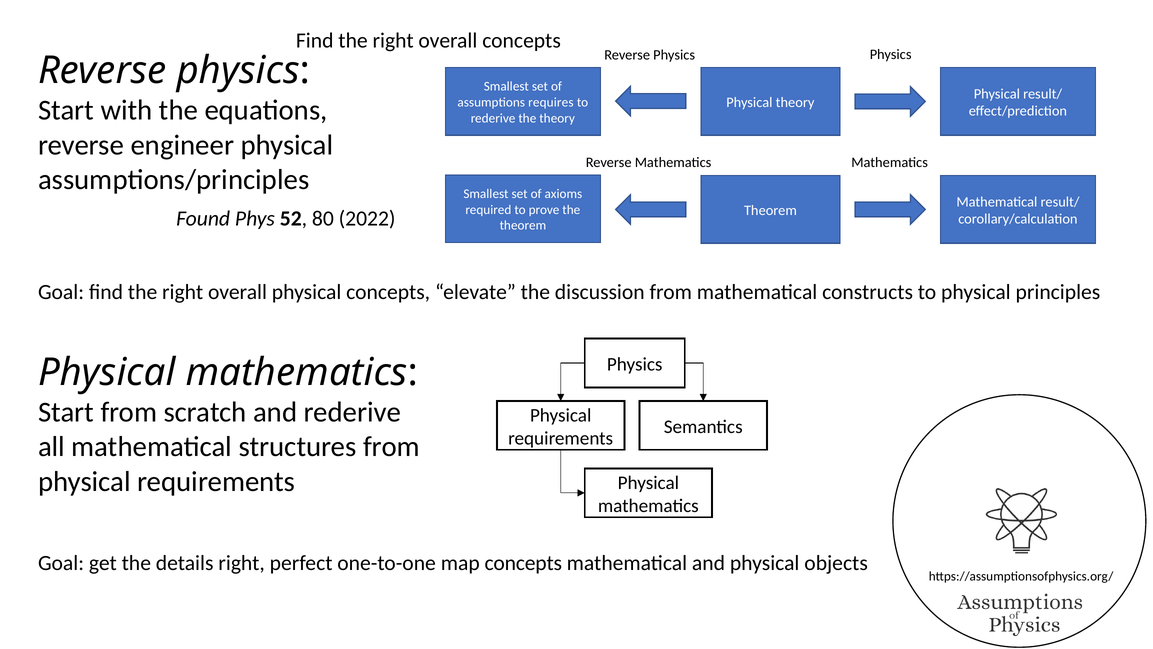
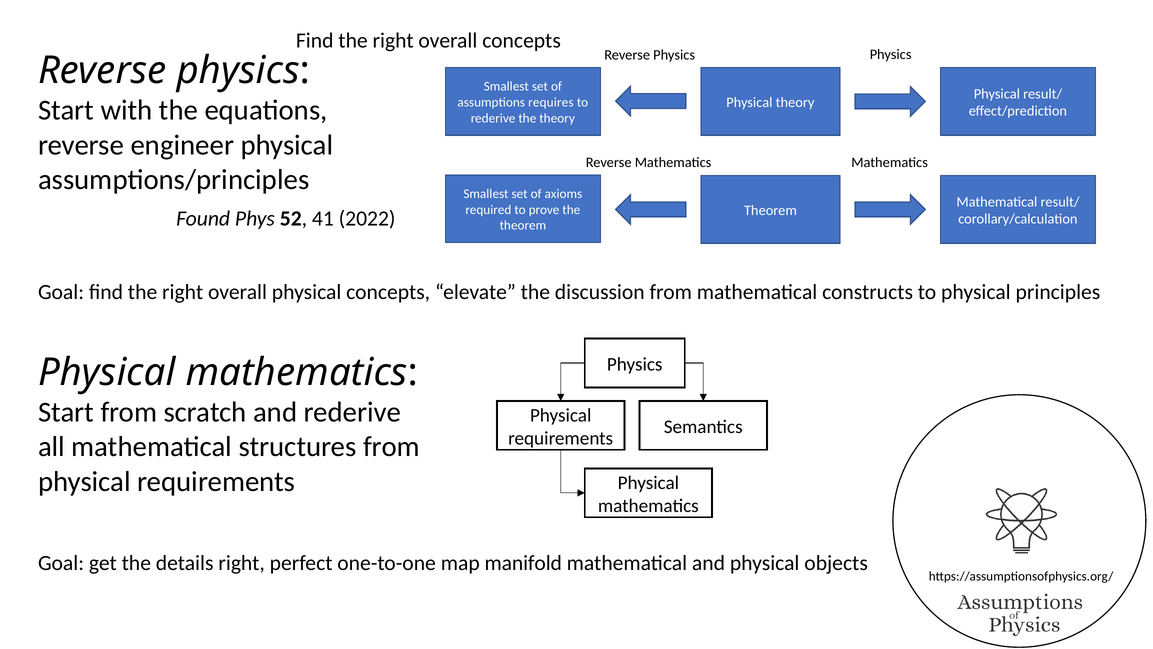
80: 80 -> 41 (323, 219)
map concepts: concepts -> manifold (523, 563)
